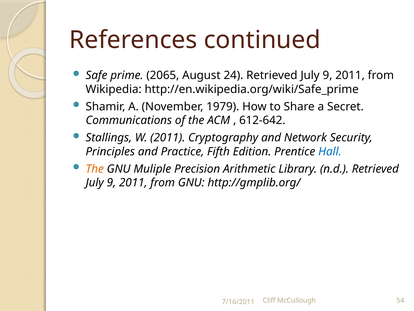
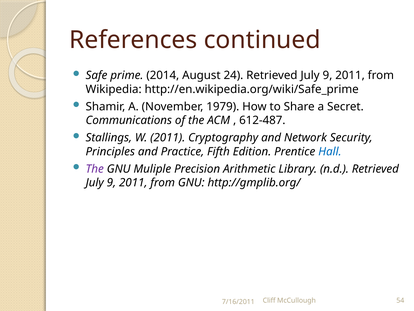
2065: 2065 -> 2014 (163, 75)
612-642: 612-642 -> 612-487 (262, 120)
The colour: orange -> purple (95, 169)
